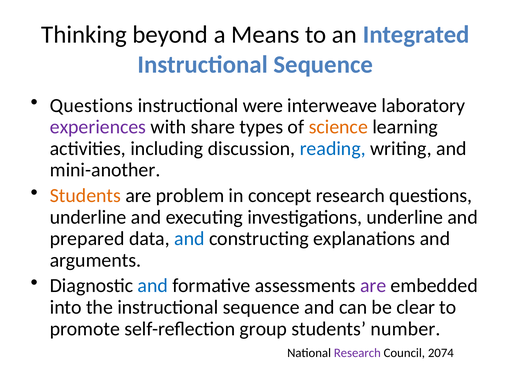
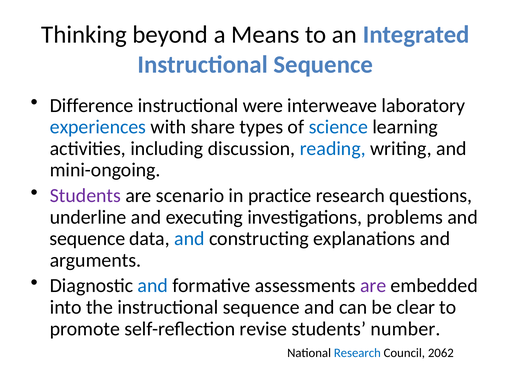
Questions: Questions -> Difference (92, 105)
experiences colour: purple -> blue (98, 127)
science colour: orange -> blue (338, 127)
mini-another: mini-another -> mini-ongoing (105, 170)
Students colour: orange -> purple (85, 195)
problem: problem -> scenario (190, 195)
concept: concept -> practice (280, 195)
investigations underline: underline -> problems (405, 217)
prepared: prepared -> sequence (87, 238)
group: group -> revise (263, 328)
Research colour: purple -> blue (357, 352)
2074: 2074 -> 2062 (441, 352)
